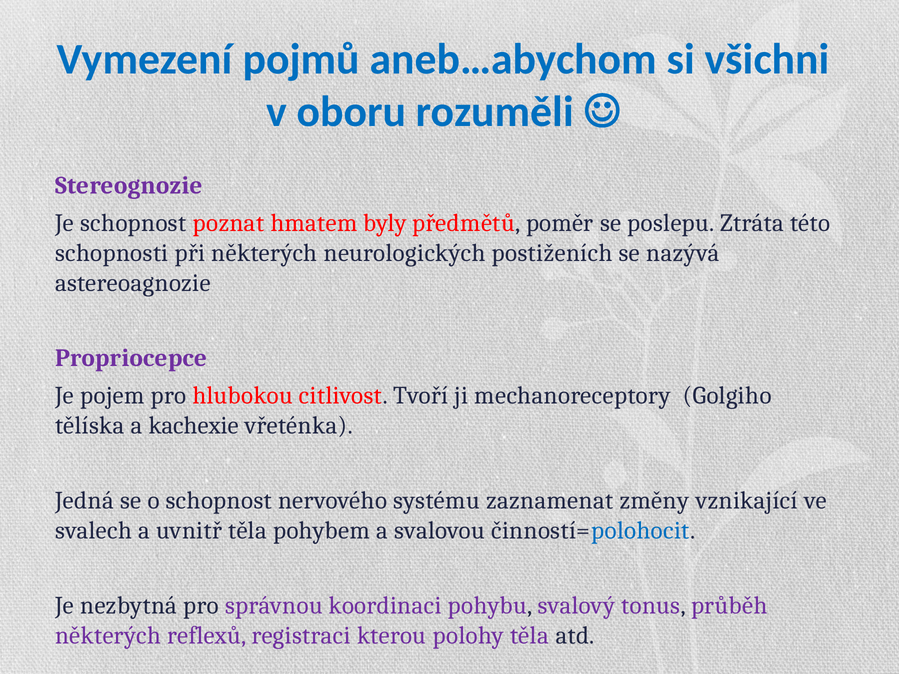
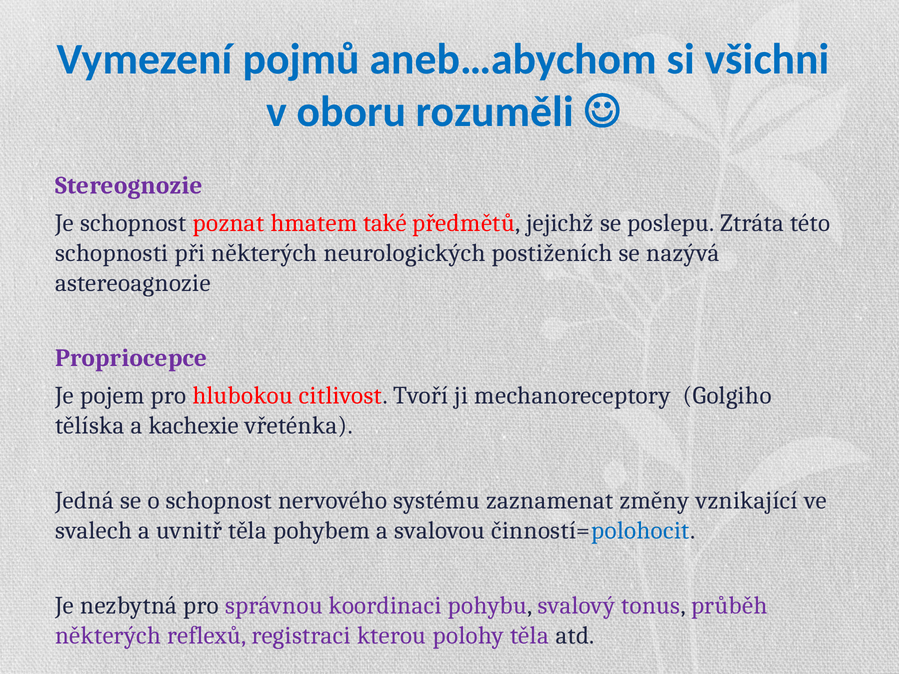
byly: byly -> také (385, 223)
poměr: poměr -> jejichž (560, 223)
